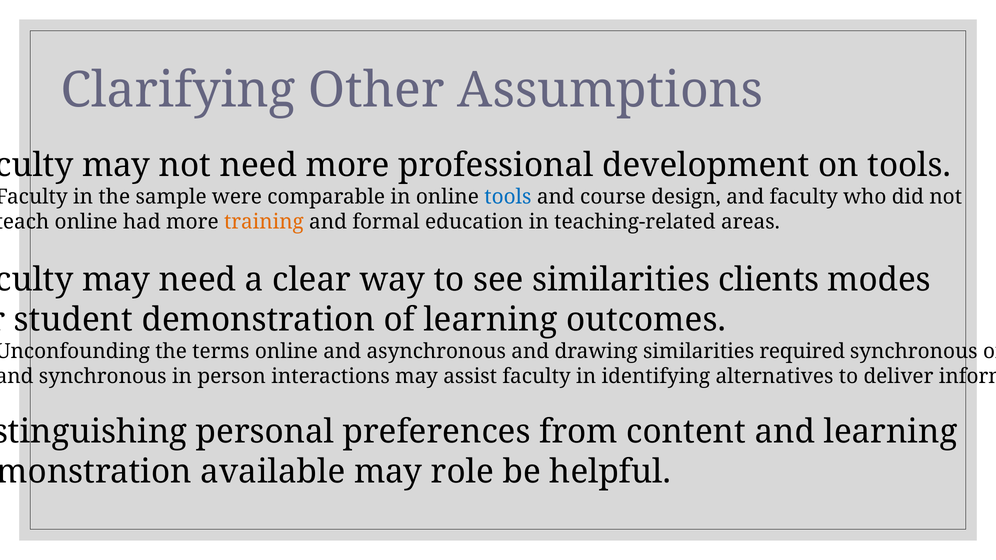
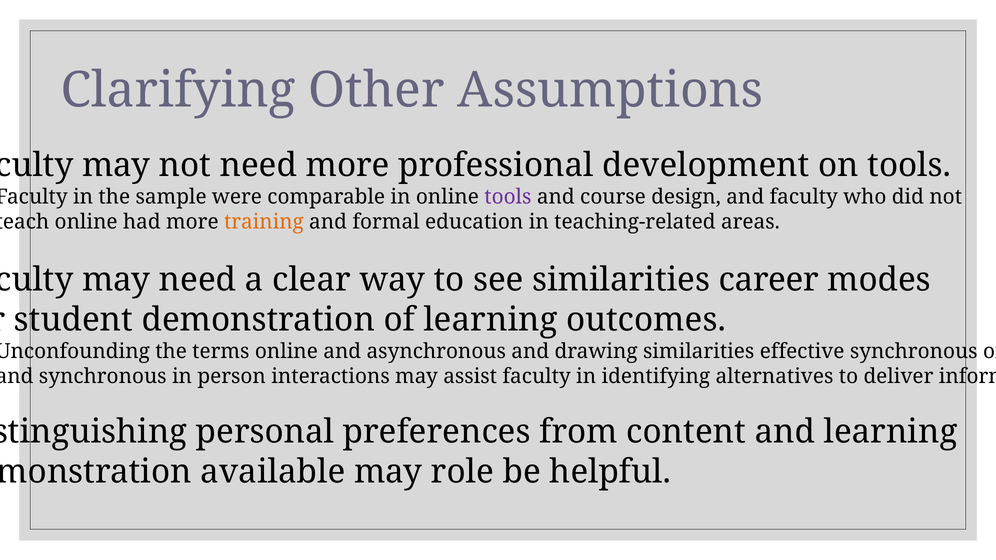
tools colour: blue -> purple (508, 197)
clients: clients -> career (769, 280)
required: required -> effective (802, 352)
